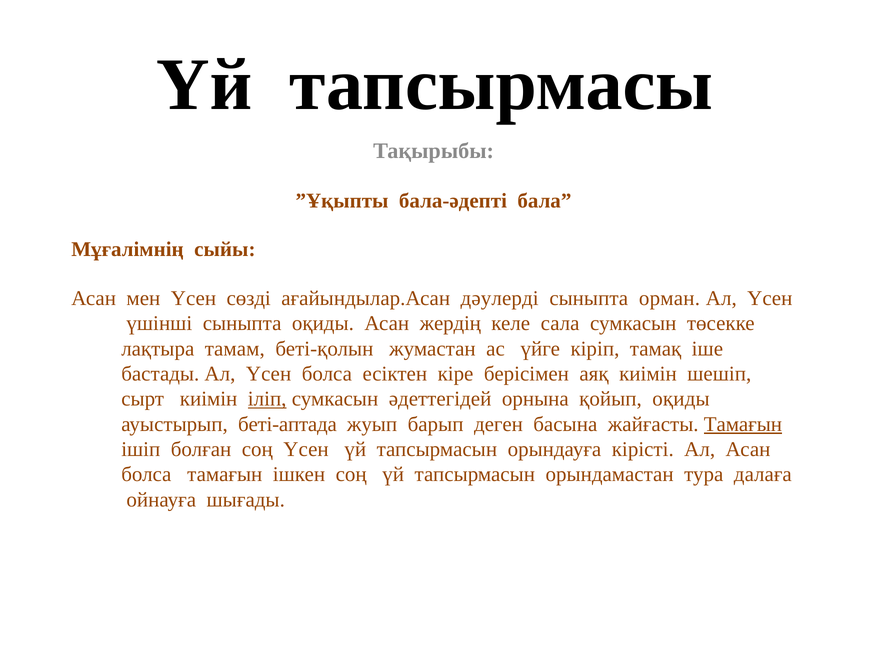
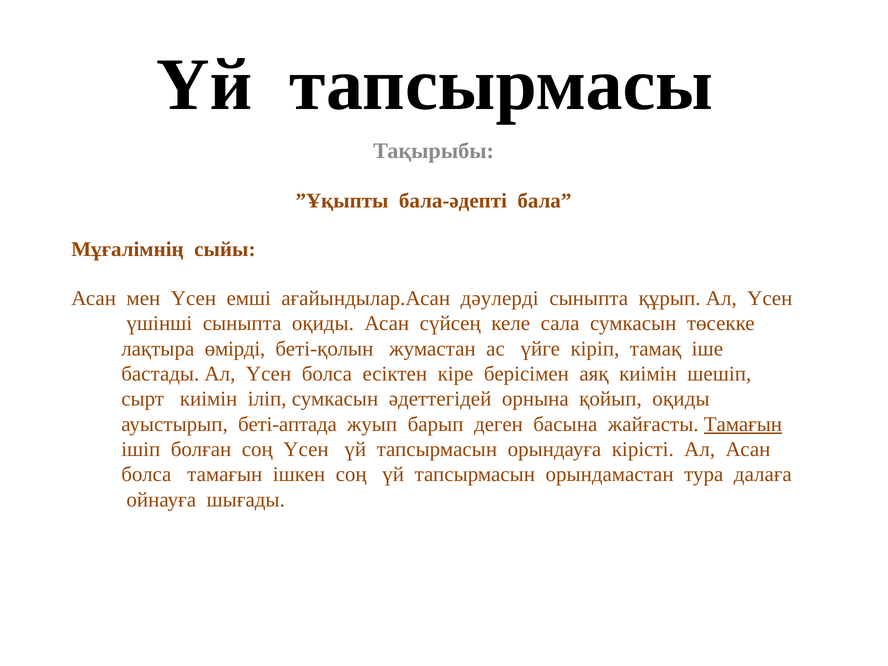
сөзді: сөзді -> емші (249, 298)
орман: орман -> құрып (670, 298)
жердің: жердің -> сүйсең (450, 323)
тамам: тамам -> өмірді (235, 349)
іліп underline: present -> none (267, 399)
